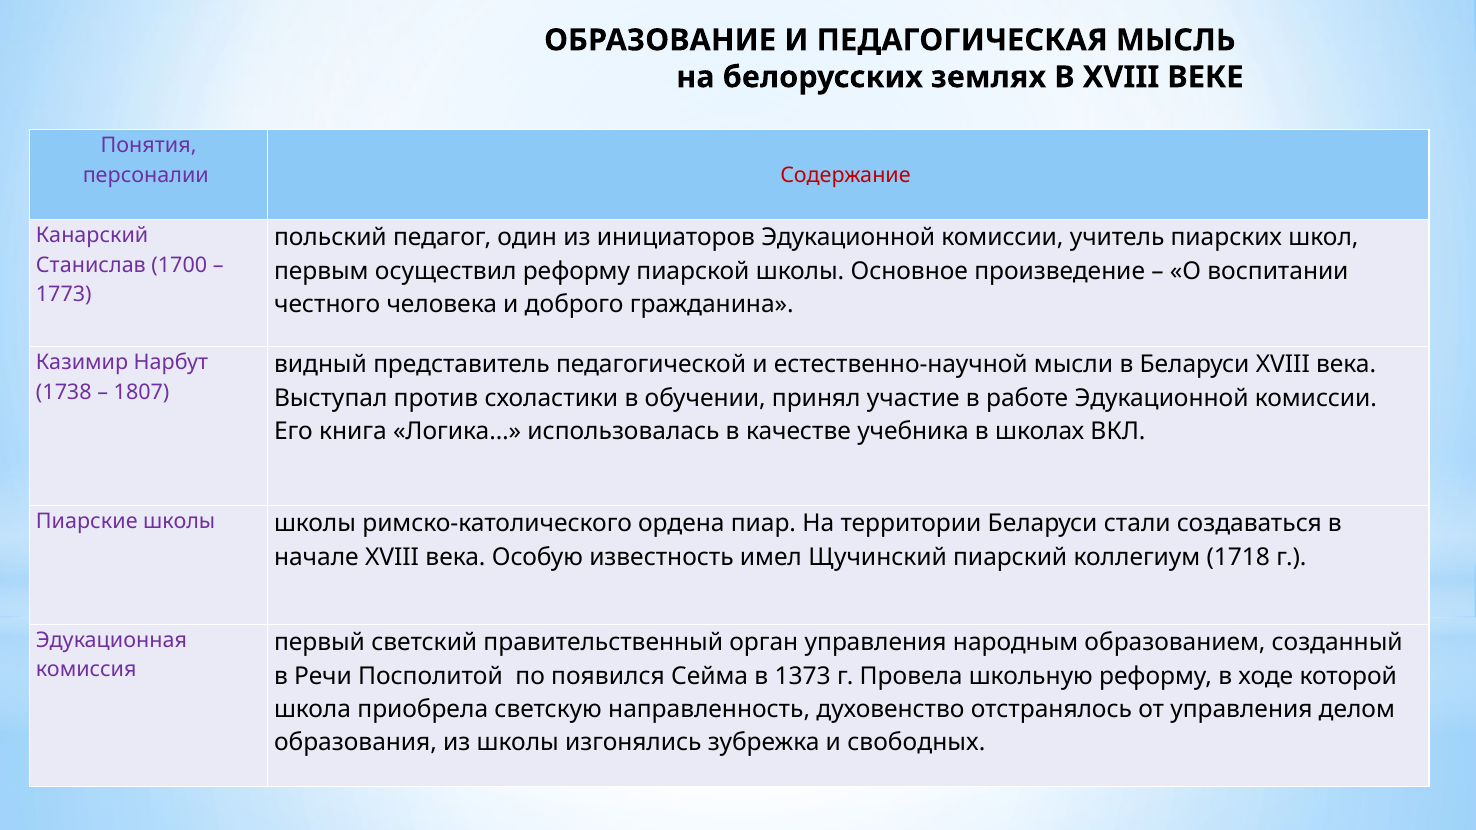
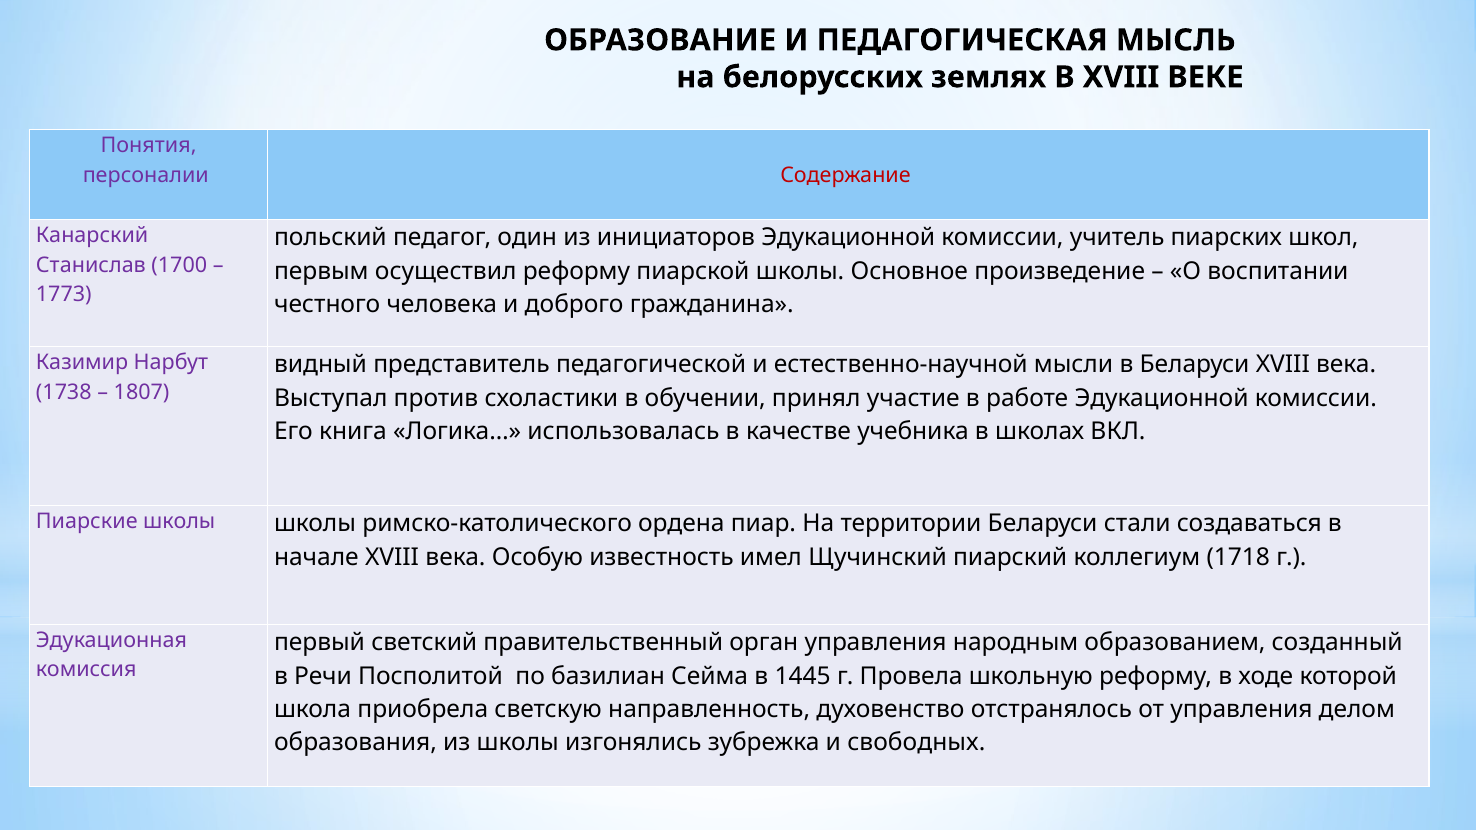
появился: появился -> базилиан (608, 676)
1373: 1373 -> 1445 (803, 676)
